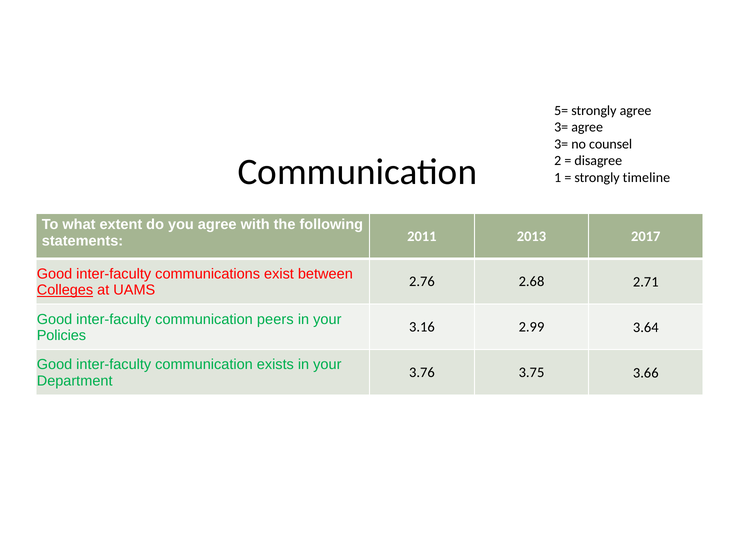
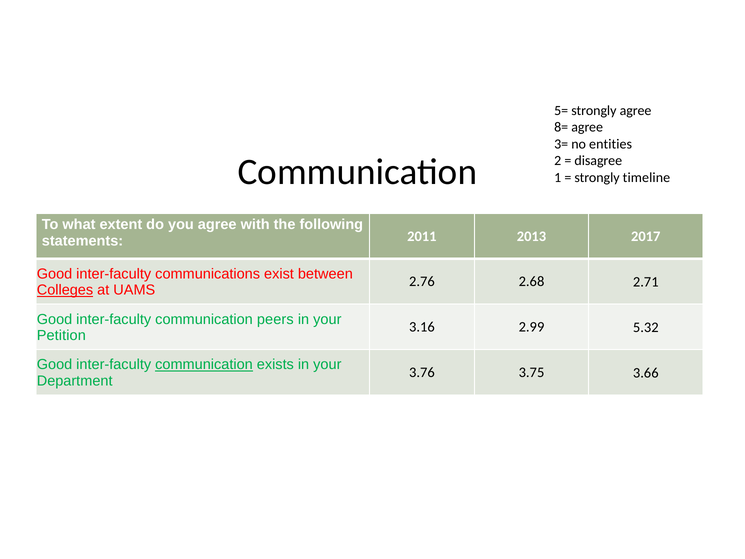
3=: 3= -> 8= (561, 127)
counsel: counsel -> entities (611, 144)
3.64: 3.64 -> 5.32 (646, 327)
Policies: Policies -> Petition (61, 335)
communication underline: none -> present (204, 365)
